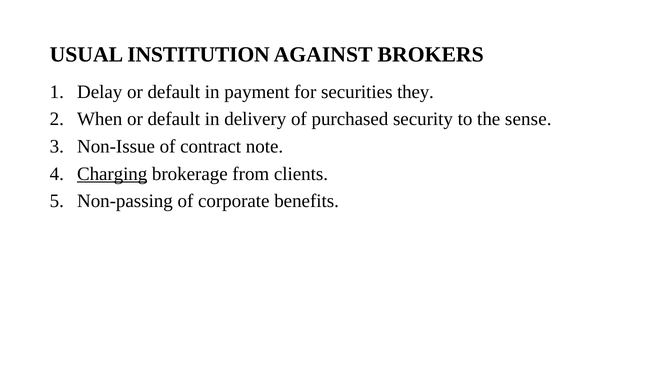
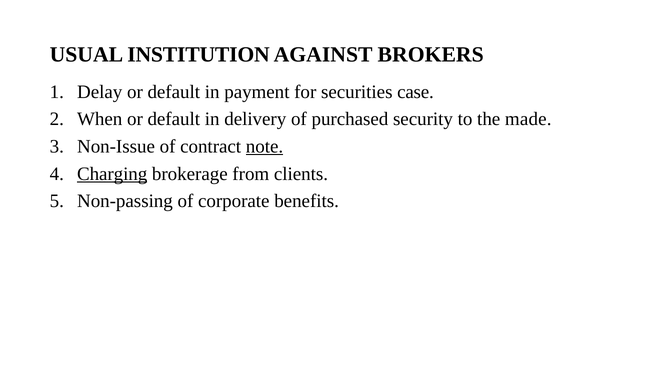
they: they -> case (415, 92)
sense: sense -> made (528, 119)
note underline: none -> present (265, 147)
